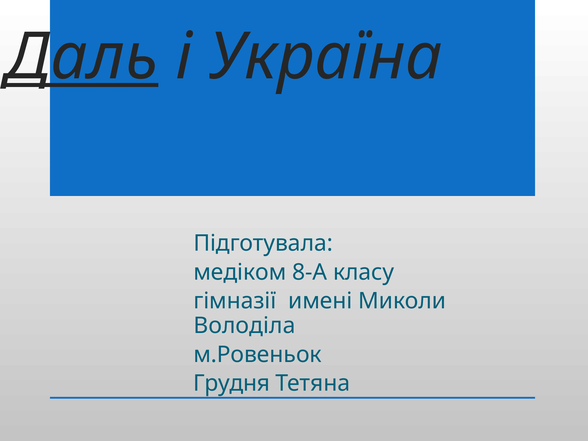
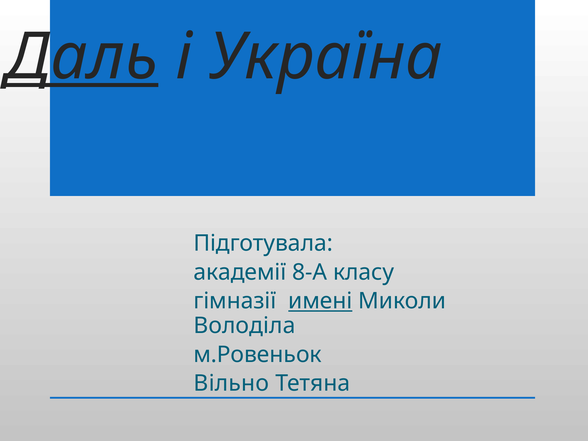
медіком: медіком -> академії (240, 272)
имені underline: none -> present (320, 301)
Грудня: Грудня -> Вільно (231, 383)
